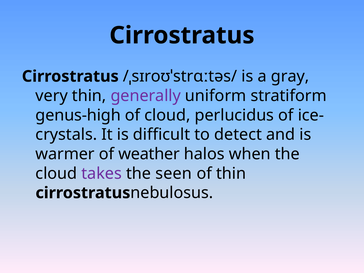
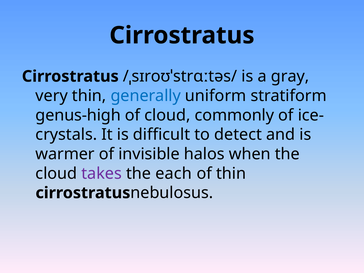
generally colour: purple -> blue (146, 96)
perlucidus: perlucidus -> commonly (234, 115)
weather: weather -> invisible (149, 154)
seen: seen -> each (174, 173)
